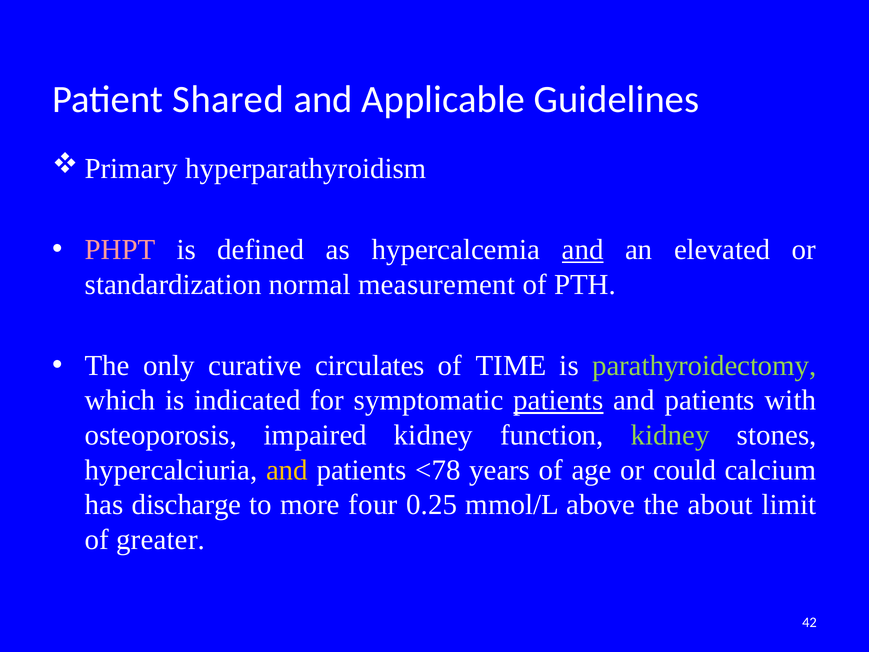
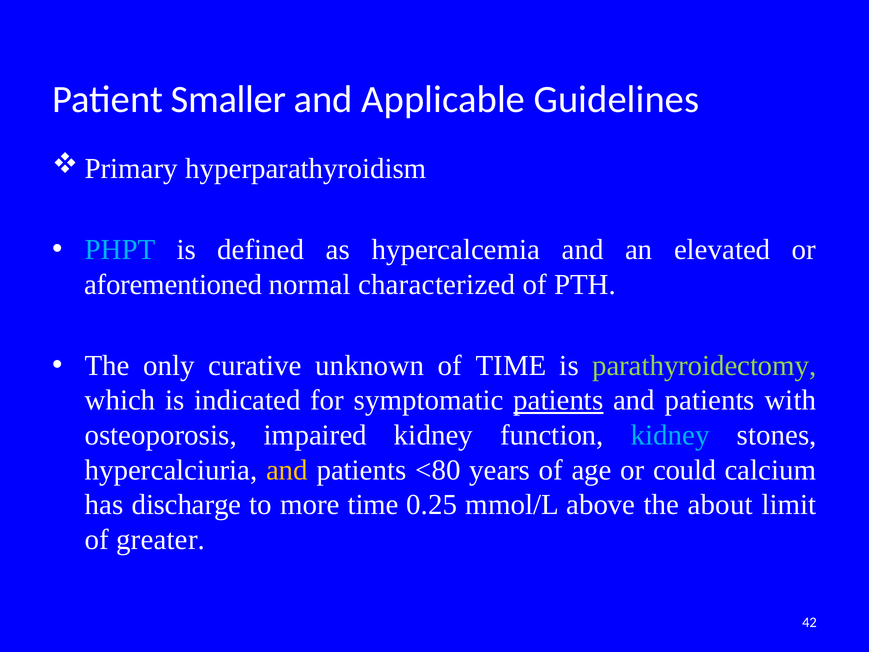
Shared: Shared -> Smaller (229, 100)
PHPT colour: pink -> light blue (120, 250)
and underline: present -> none (583, 250)
standardization: standardization -> aforementioned (173, 284)
measurement: measurement -> characterized (437, 284)
circulates: circulates -> unknown (370, 366)
kidney colour: light green -> light blue (670, 435)
<78: <78 -> <80 (438, 470)
more four: four -> time (373, 505)
